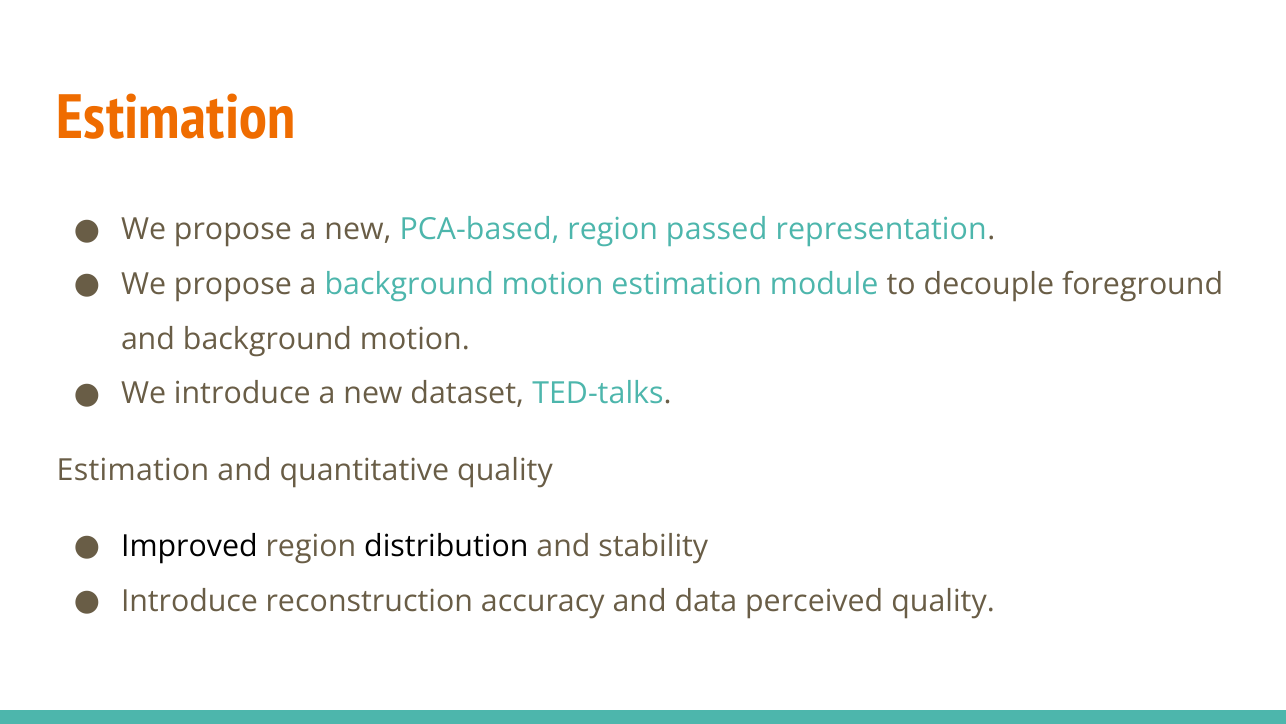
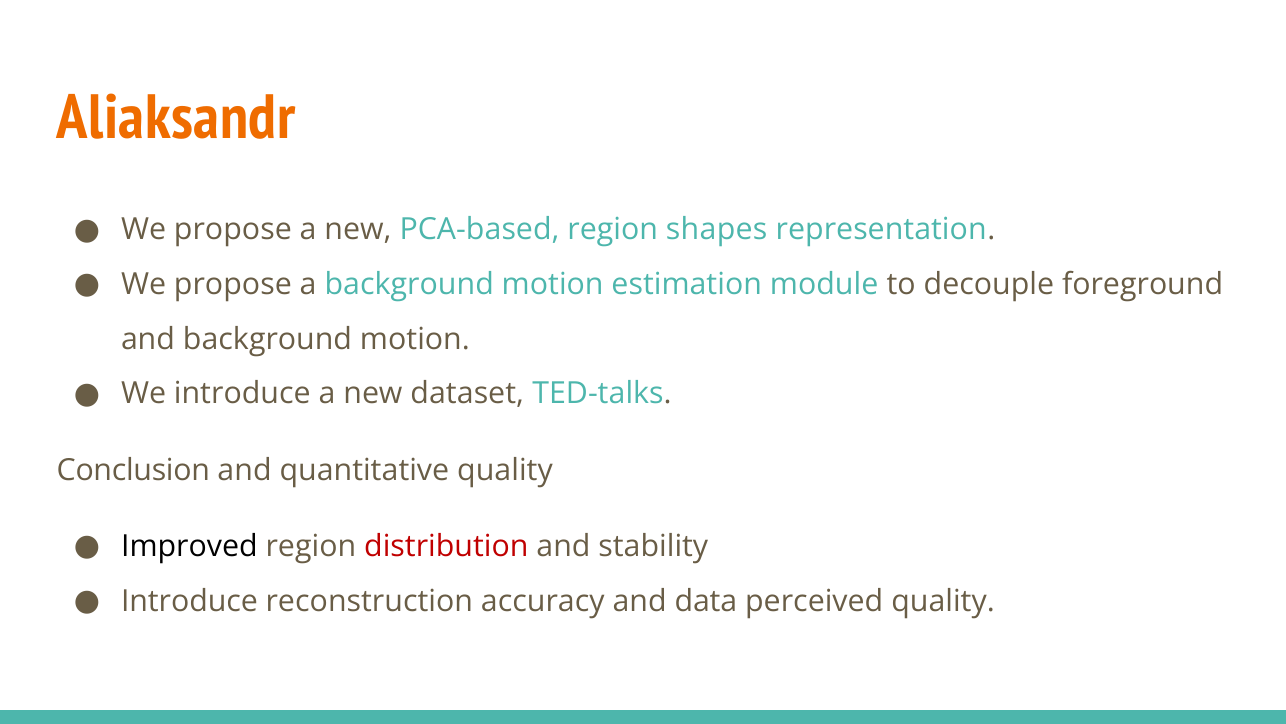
Estimation: Estimation -> Aliaksandr (176, 117)
passed: passed -> shapes (717, 230)
Estimation: Estimation -> Conclusion (133, 470)
distribution colour: black -> red (446, 546)
